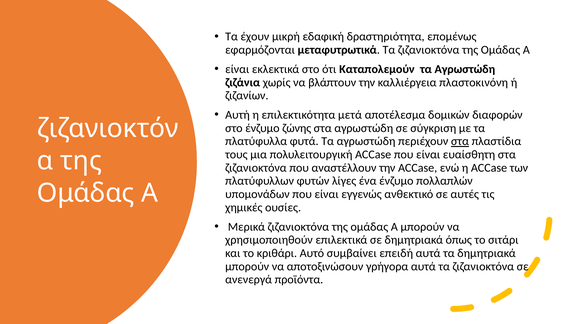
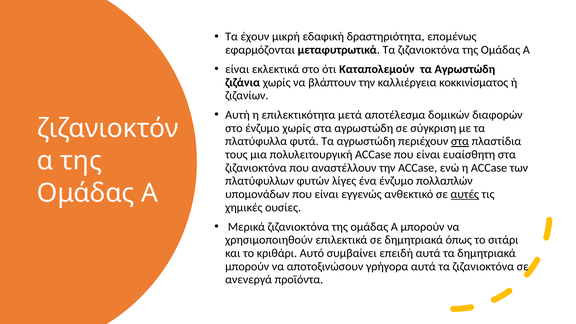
πλαστοκινόνη: πλαστοκινόνη -> κοκκινίσματος (474, 82)
ένζυμο ζώνης: ζώνης -> χωρίς (297, 128)
αυτές underline: none -> present (465, 194)
